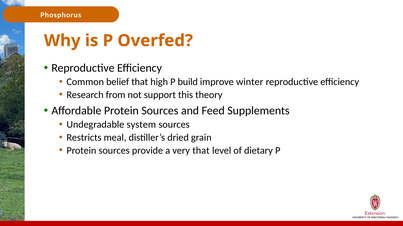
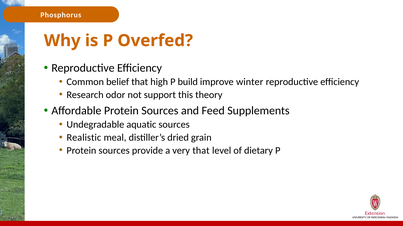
from: from -> odor (116, 95)
system: system -> aquatic (141, 125)
Restricts: Restricts -> Realistic (84, 138)
